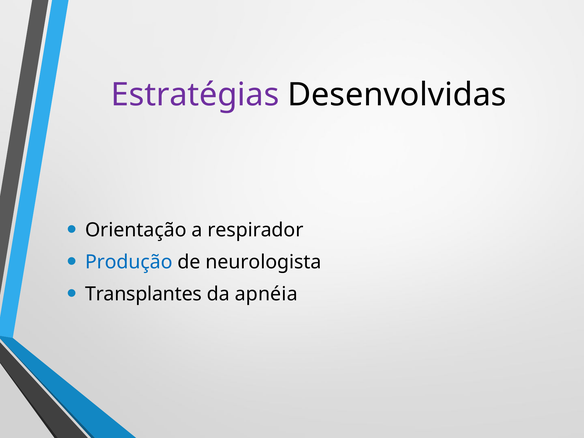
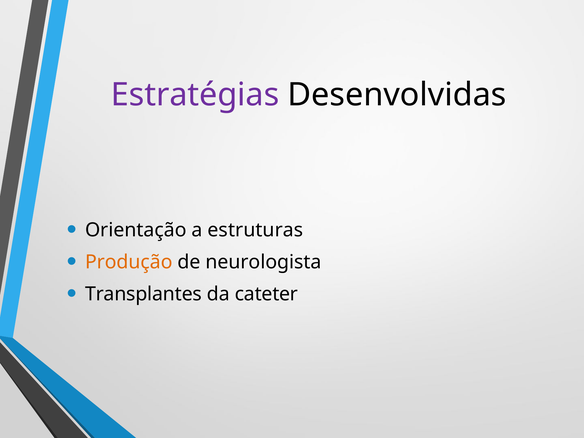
respirador: respirador -> estruturas (255, 230)
Produção colour: blue -> orange (129, 262)
apnéia: apnéia -> cateter (266, 294)
